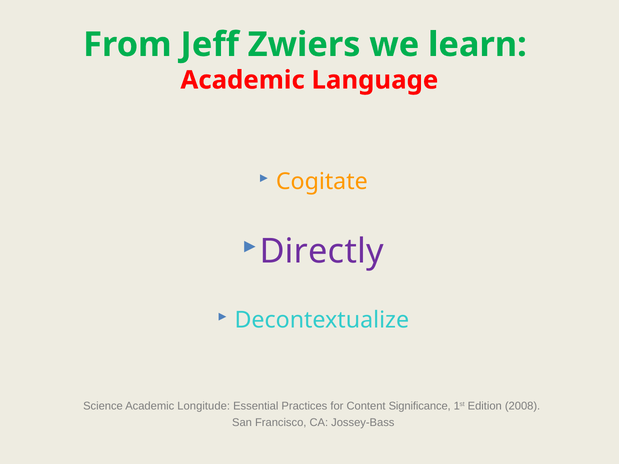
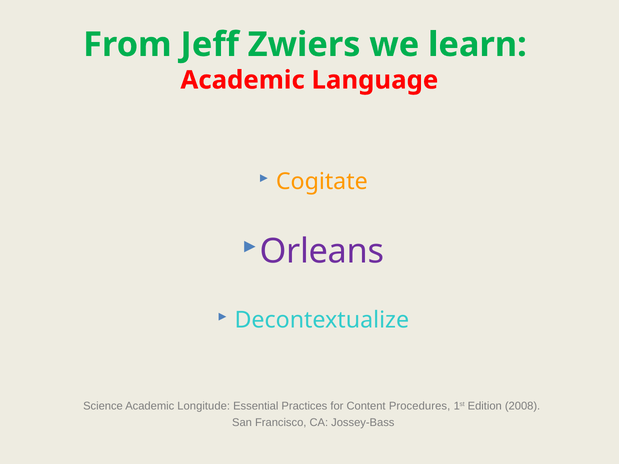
Directly: Directly -> Orleans (322, 252)
Significance: Significance -> Procedures (420, 406)
